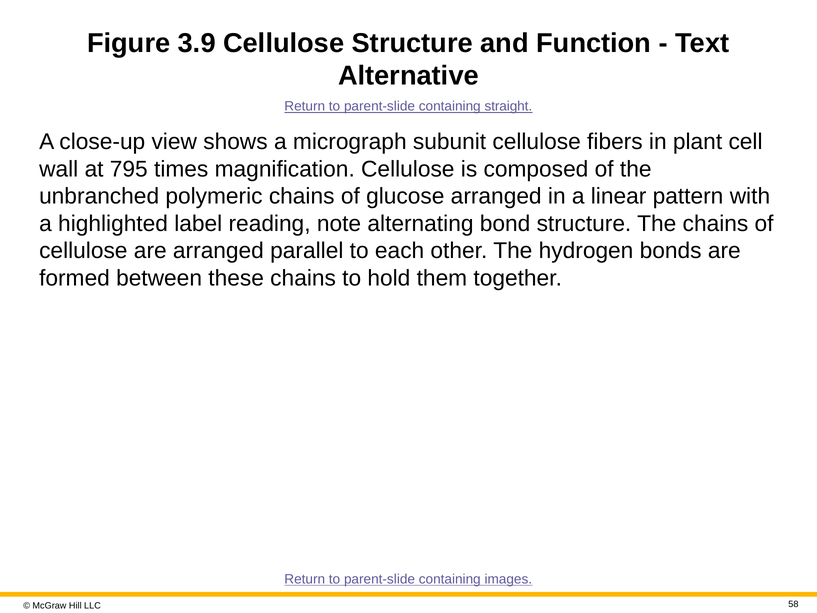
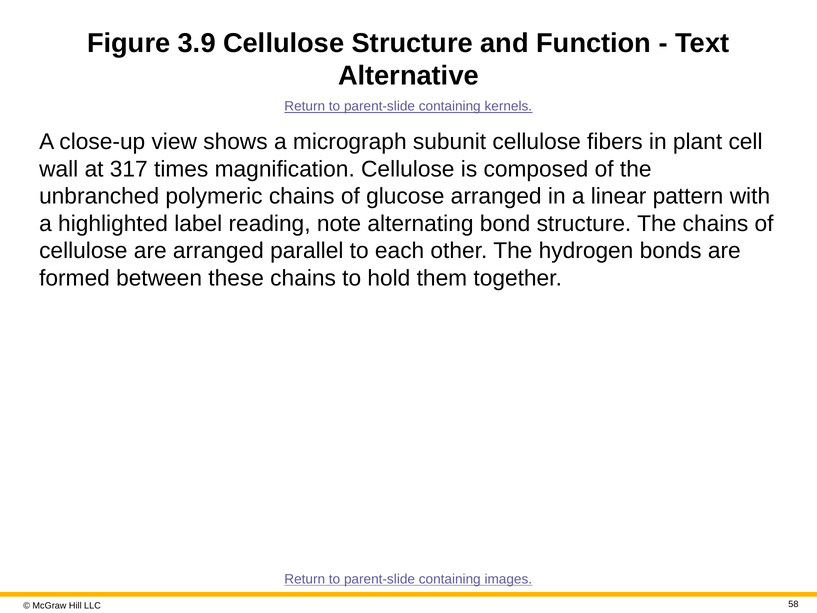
straight: straight -> kernels (508, 106)
795: 795 -> 317 (129, 169)
